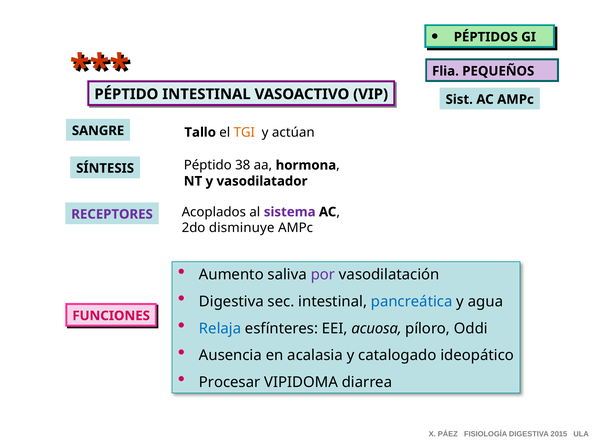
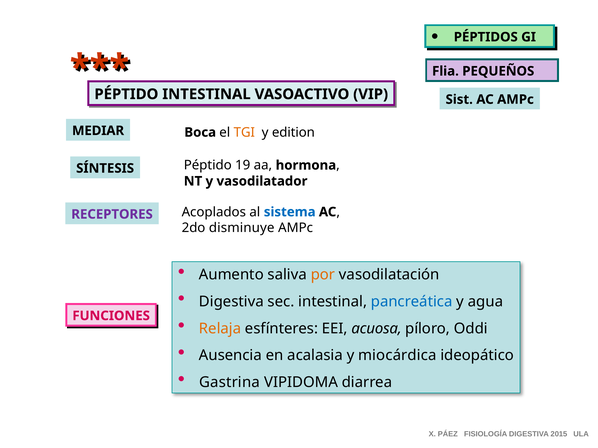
SANGRE: SANGRE -> MEDIAR (98, 131)
Tallo: Tallo -> Boca (200, 132)
actúan: actúan -> edition (293, 132)
38: 38 -> 19 (243, 165)
sistema colour: purple -> blue (290, 212)
por colour: purple -> orange (323, 275)
Relaja colour: blue -> orange (220, 329)
catalogado: catalogado -> miocárdica (397, 356)
Procesar: Procesar -> Gastrina (230, 383)
